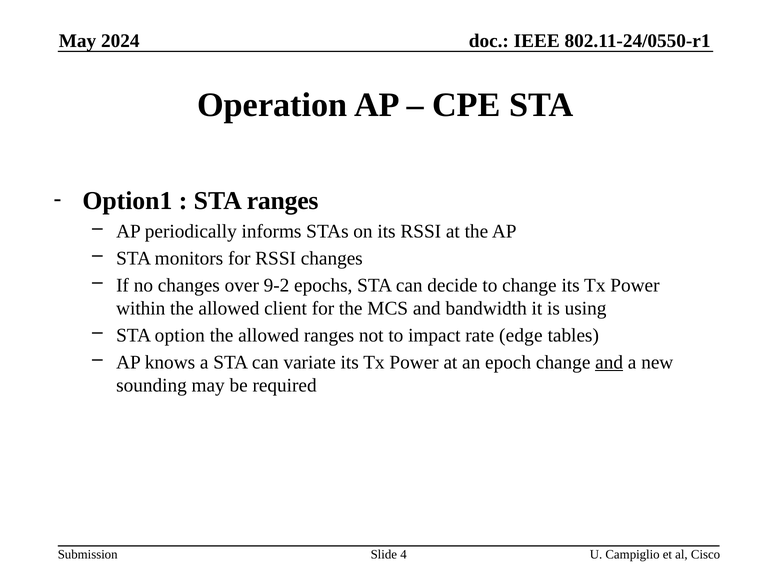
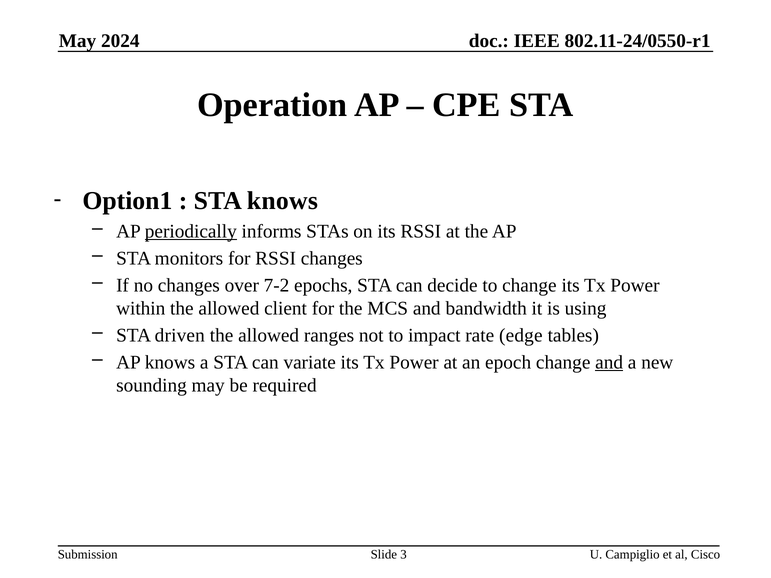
STA ranges: ranges -> knows (282, 201)
periodically underline: none -> present (191, 231)
9-2: 9-2 -> 7-2 (277, 285)
option: option -> driven (180, 335)
4: 4 -> 3 (403, 555)
